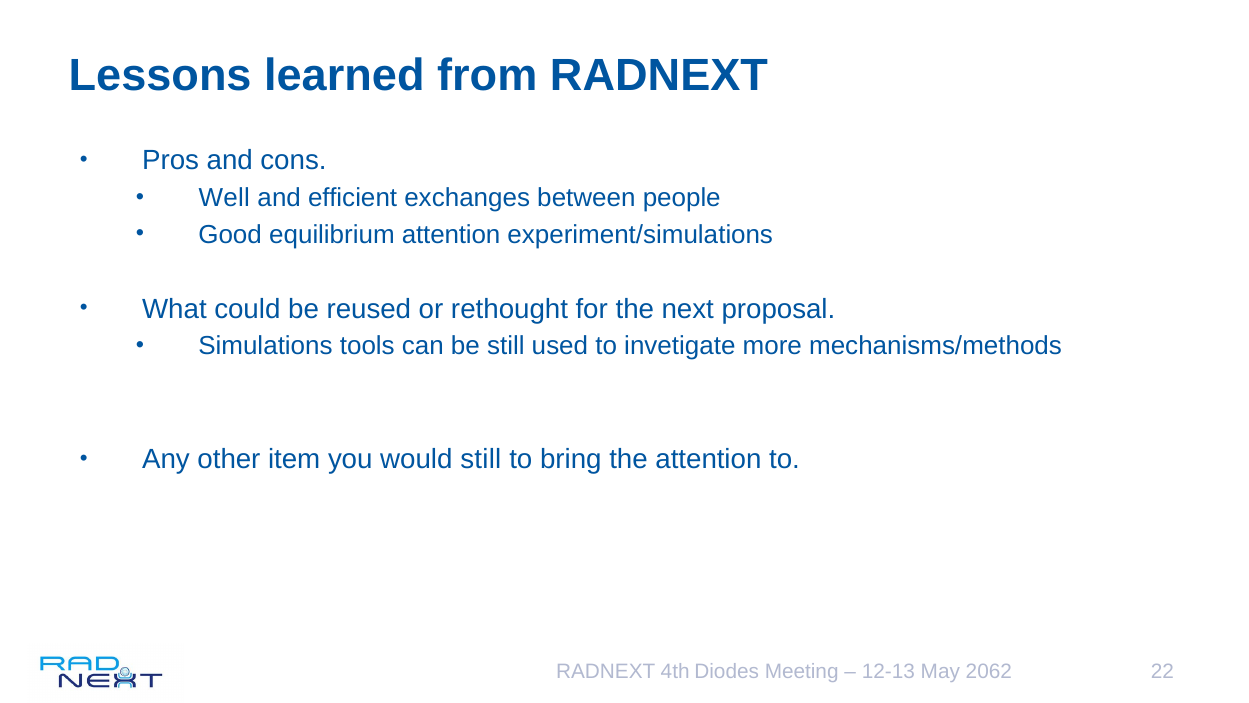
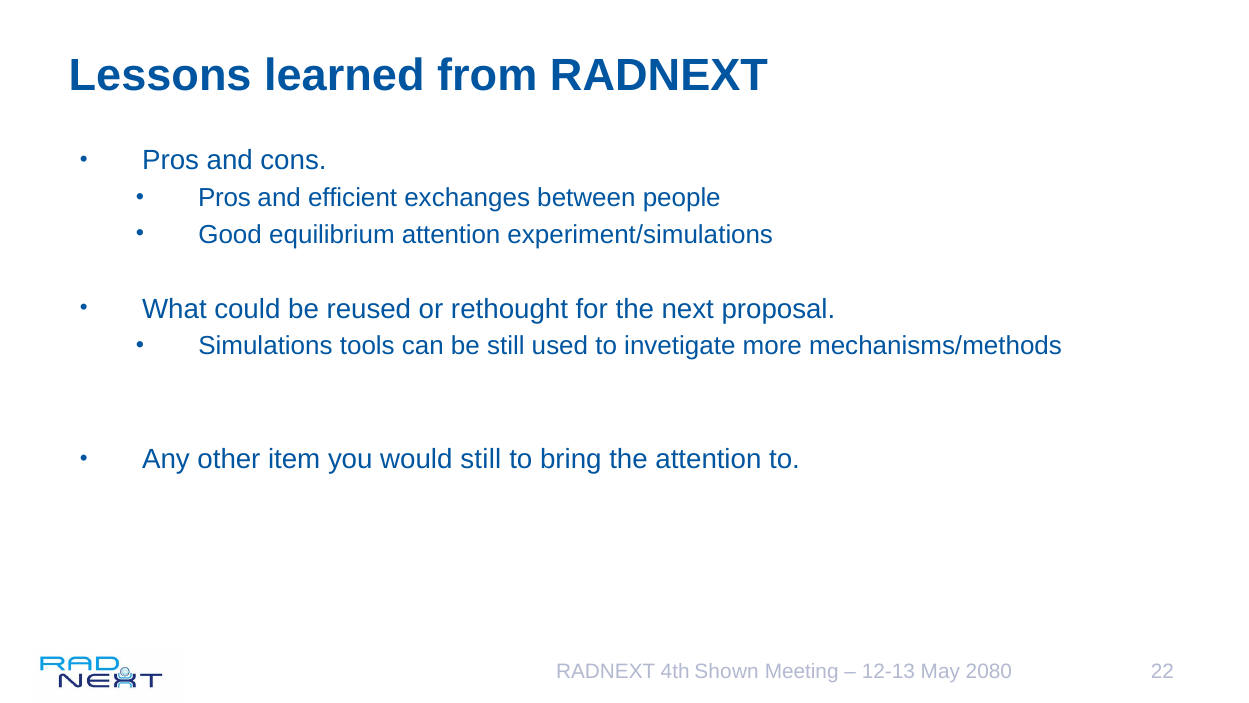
Well: Well -> Pros (224, 198)
Diodes: Diodes -> Shown (727, 671)
2062: 2062 -> 2080 (989, 671)
